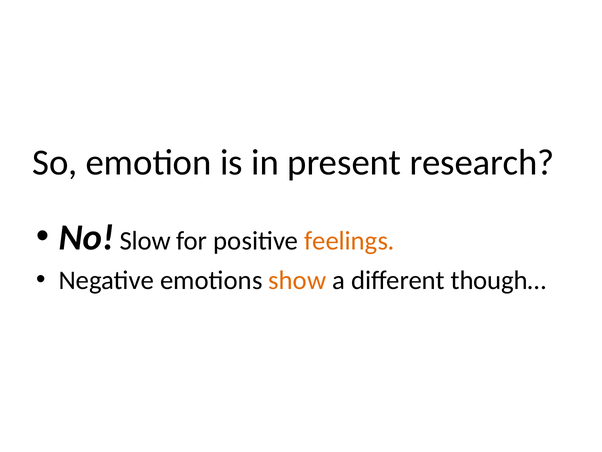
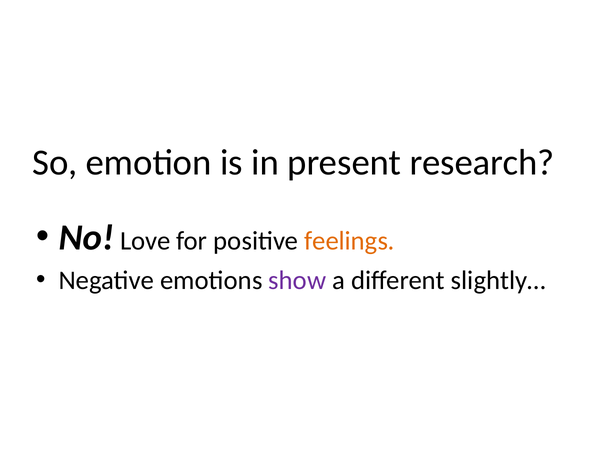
Slow: Slow -> Love (145, 241)
show colour: orange -> purple (297, 280)
though…: though… -> slightly… (498, 280)
